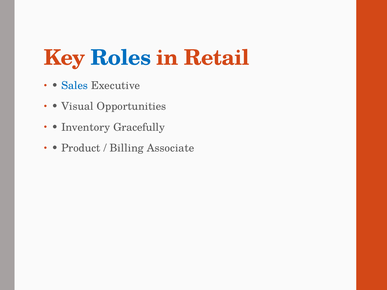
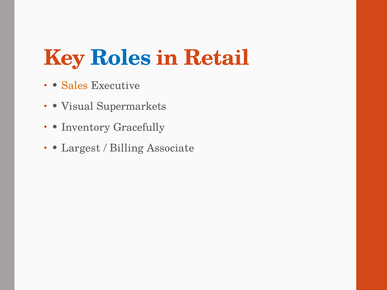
Sales colour: blue -> orange (75, 86)
Opportunities: Opportunities -> Supermarkets (131, 106)
Product: Product -> Largest (81, 148)
